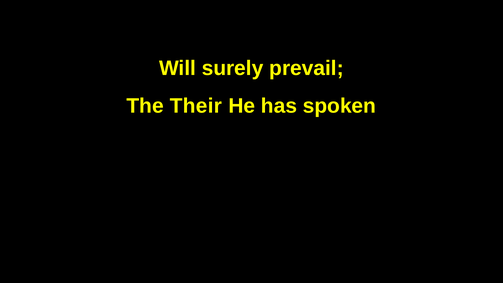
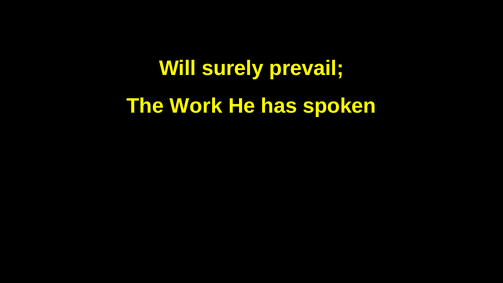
Their: Their -> Work (196, 106)
